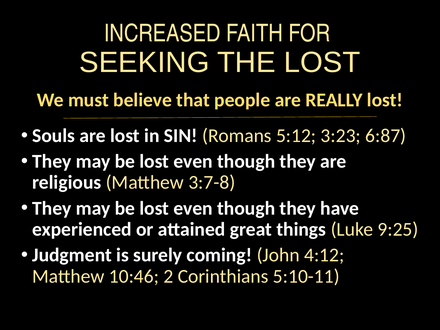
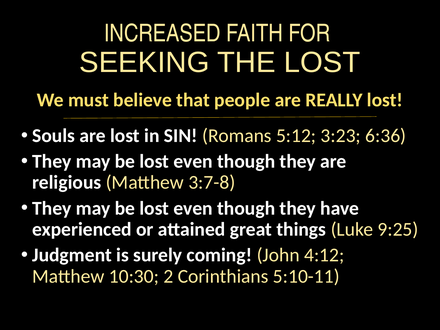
6:87: 6:87 -> 6:36 (386, 136)
10:46: 10:46 -> 10:30 (134, 276)
